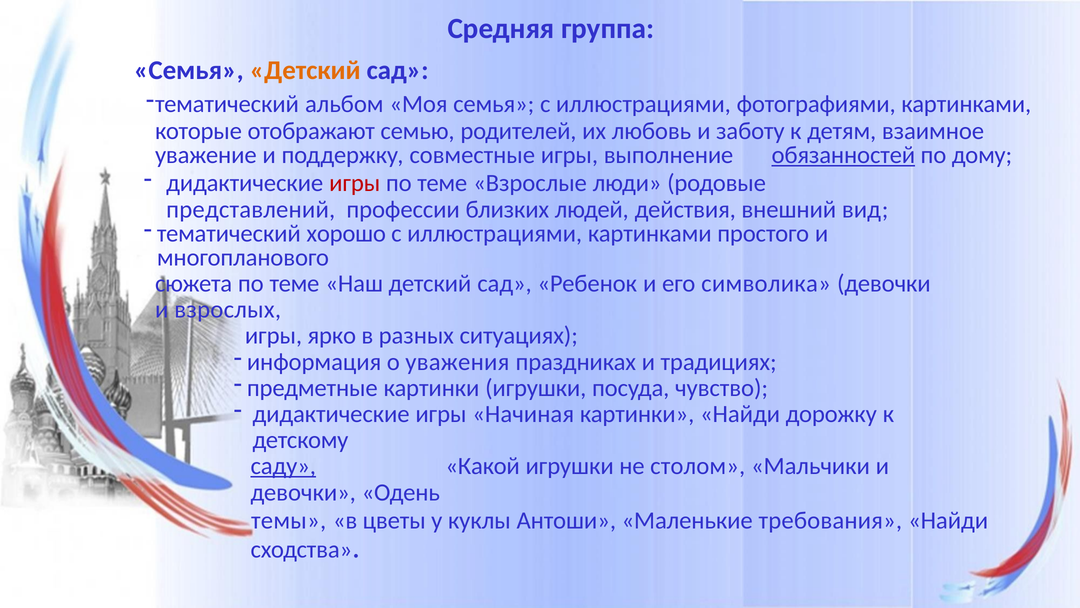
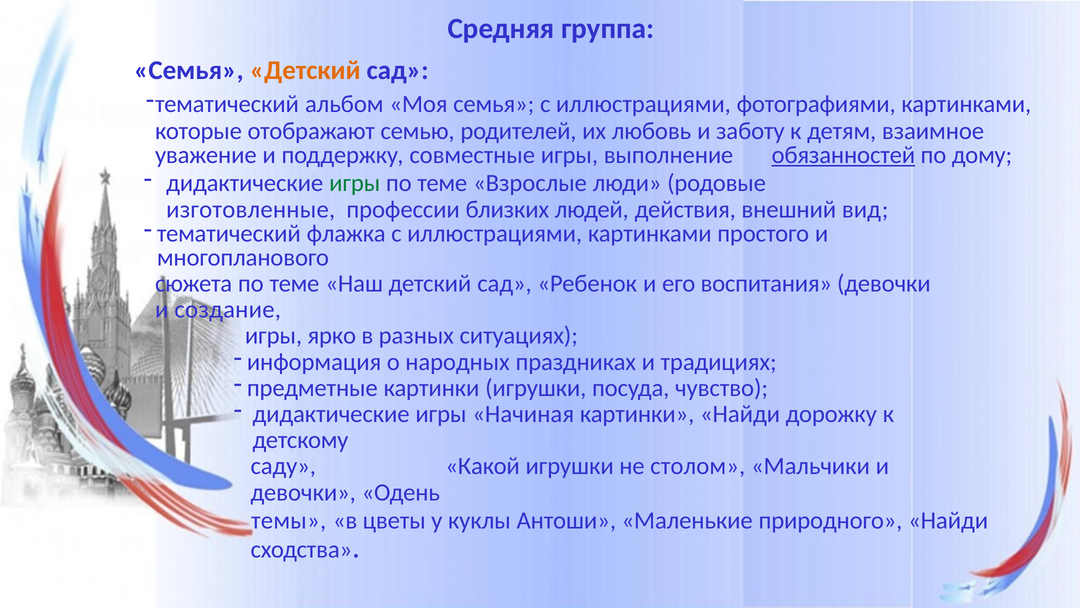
игры colour: red -> green (355, 183)
представлений: представлений -> изготовленные (251, 209)
хорошо: хорошо -> флажка (346, 233)
символика: символика -> воспитания (766, 283)
взрослых: взрослых -> создание (228, 309)
уважения: уважения -> народных (458, 362)
саду underline: present -> none (283, 466)
требования: требования -> природного (831, 520)
